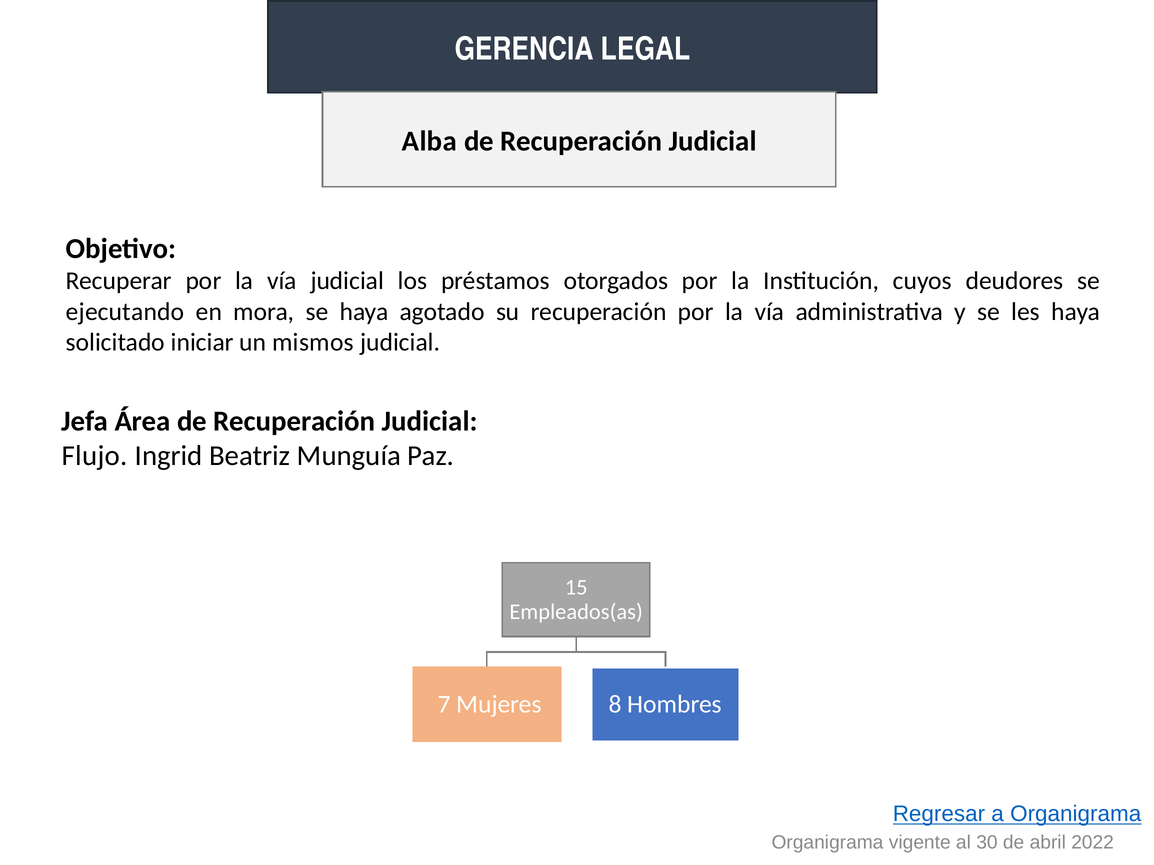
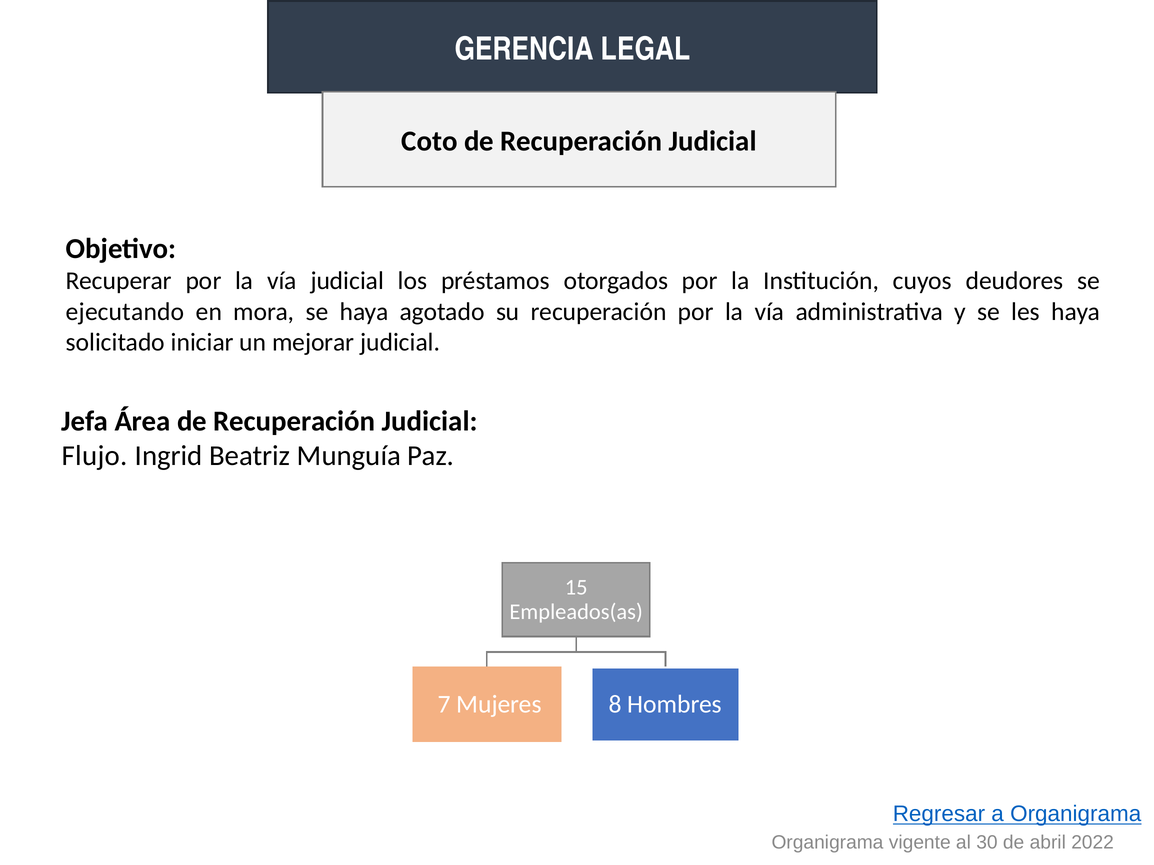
Alba: Alba -> Coto (429, 141)
mismos: mismos -> mejorar (313, 343)
